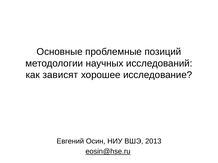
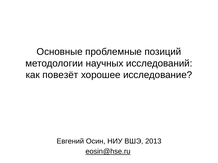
зависят: зависят -> повезёт (60, 75)
